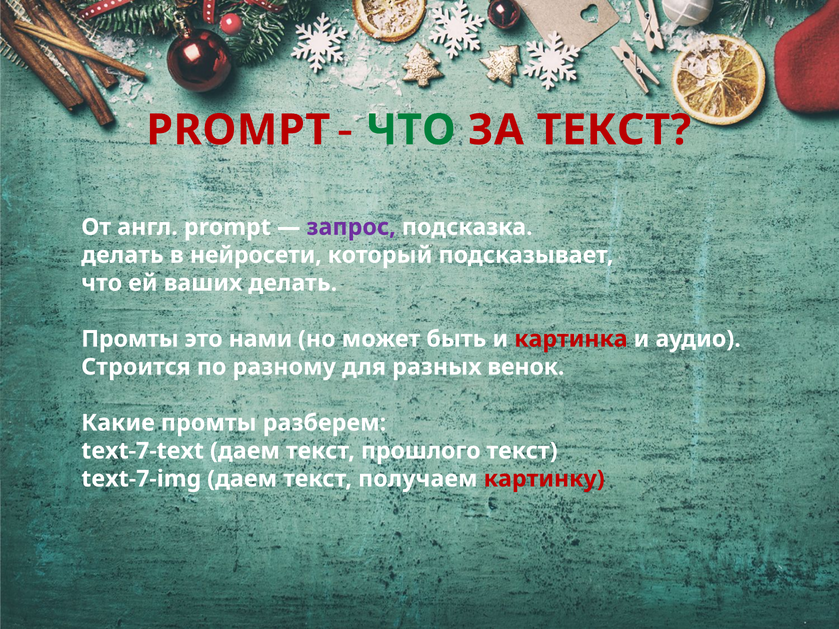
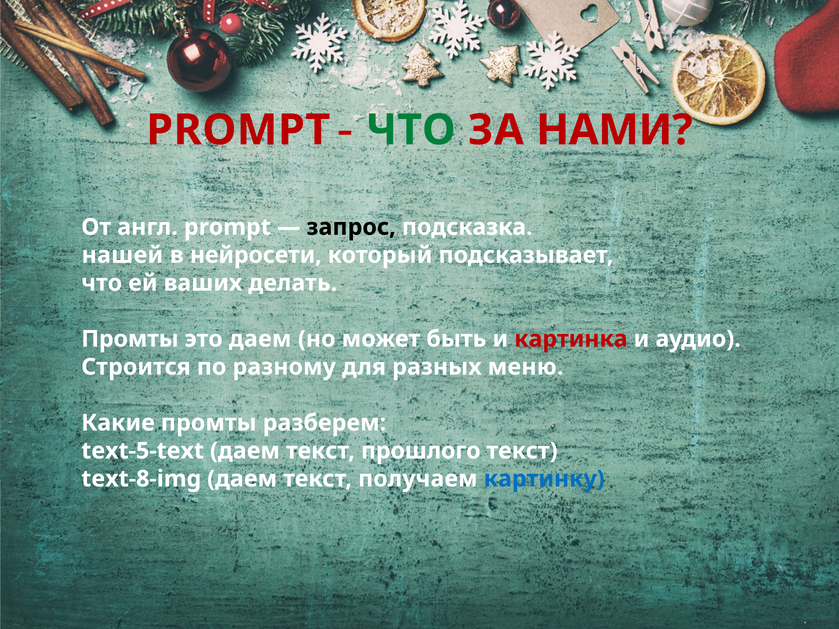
ЗА ТЕКСТ: ТЕКСТ -> НАМИ (614, 130)
запрос colour: purple -> black (351, 227)
делать: делать -> нашей (122, 255)
это нами: нами -> даем (260, 339)
венок: венок -> меню (526, 367)
text-7-text: text-7-text -> text-5-text (143, 451)
text-7-img: text-7-img -> text-8-img (141, 479)
картинку colour: red -> blue (544, 479)
